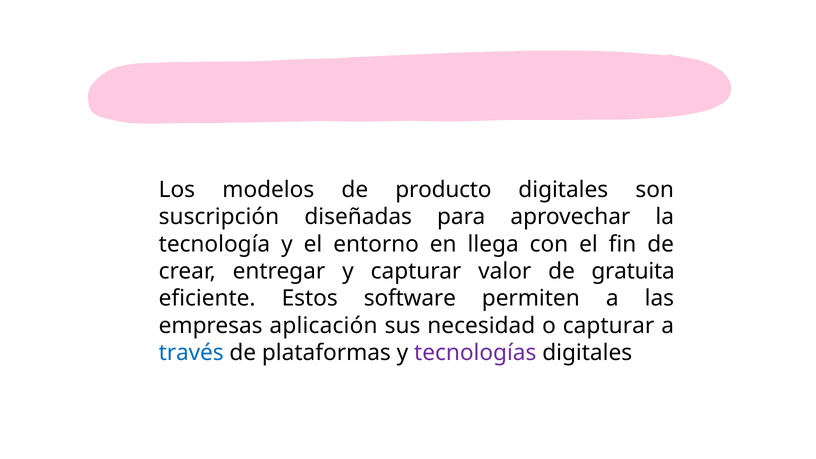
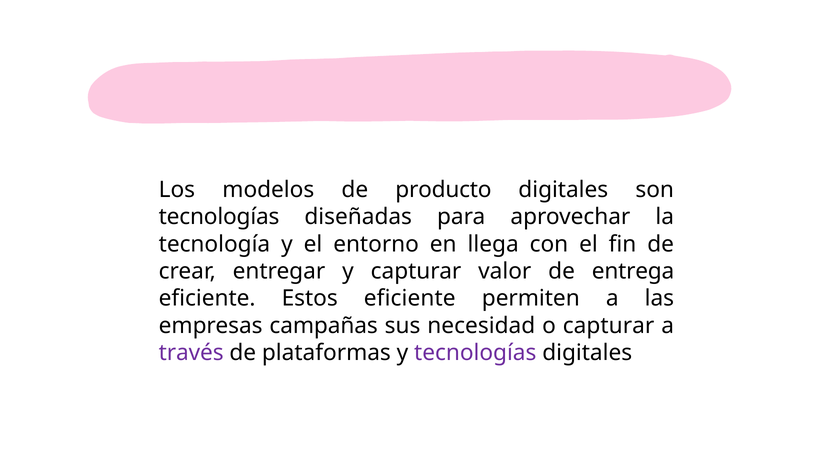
suscripción: suscripción -> tecnologías (219, 217)
gratuita: gratuita -> entrega (633, 271)
Estos software: software -> eficiente (410, 298)
aplicación: aplicación -> campañas (324, 326)
través colour: blue -> purple (191, 353)
